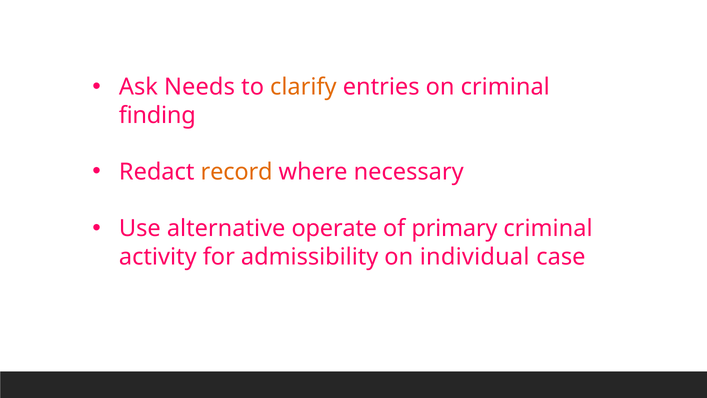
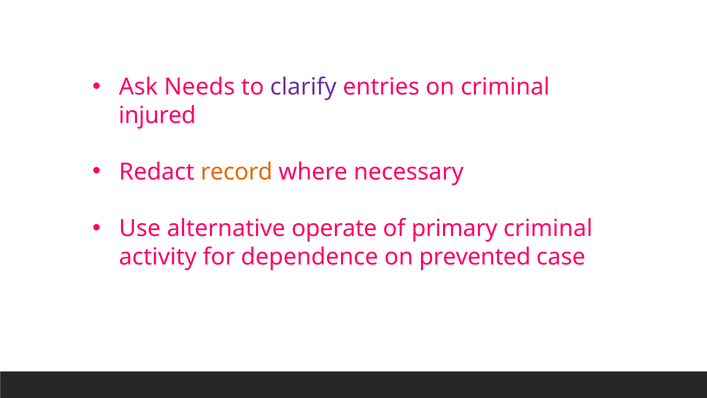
clarify colour: orange -> purple (303, 87)
finding: finding -> injured (157, 115)
admissibility: admissibility -> dependence (310, 257)
individual: individual -> prevented (475, 257)
